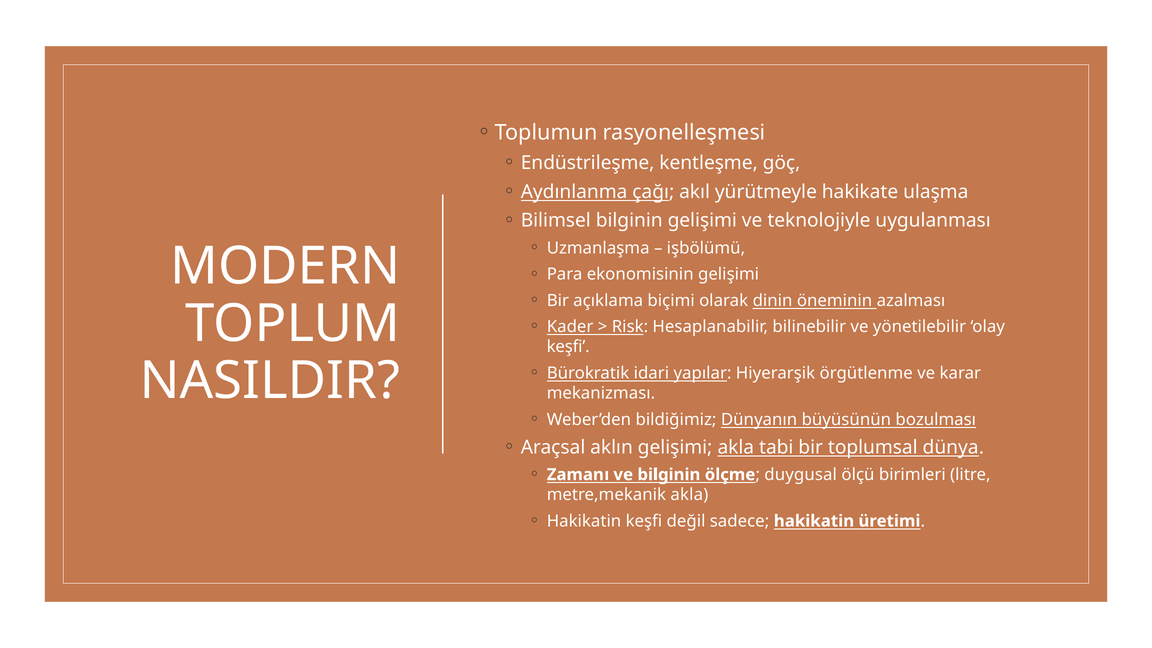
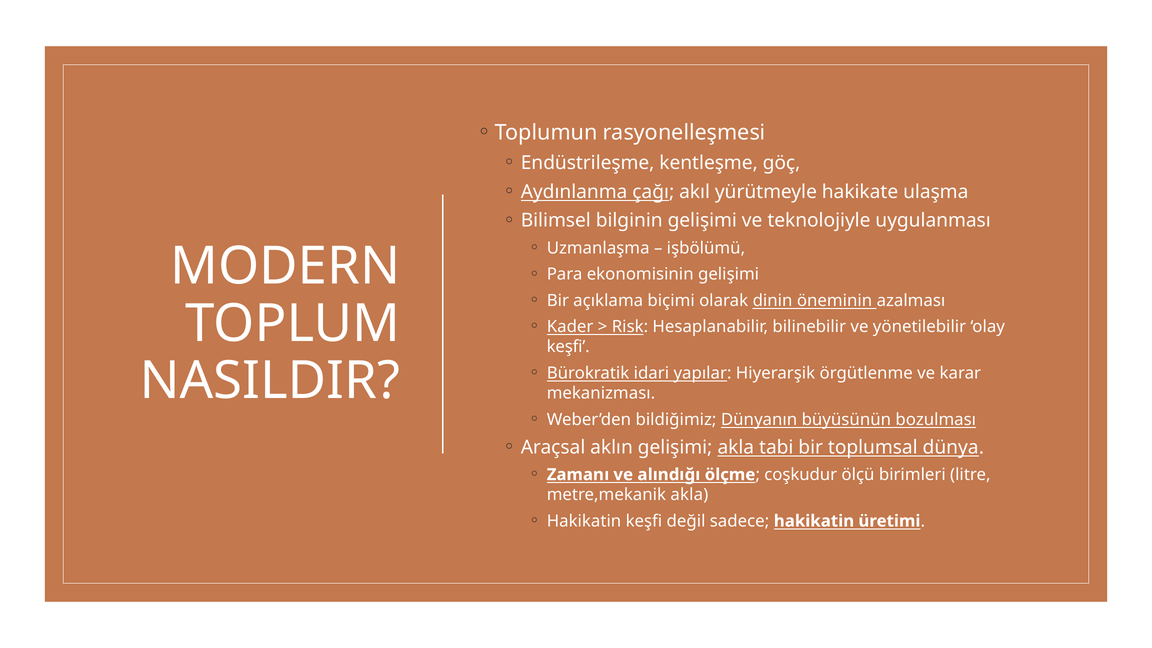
ve bilginin: bilginin -> alındığı (669, 475)
duygusal: duygusal -> coşkudur (801, 475)
